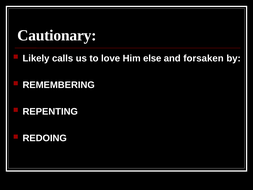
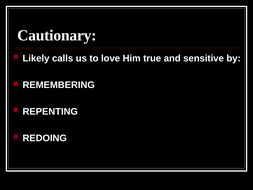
else: else -> true (152, 58)
forsaken: forsaken -> sensitive (204, 58)
